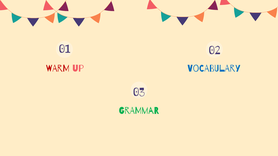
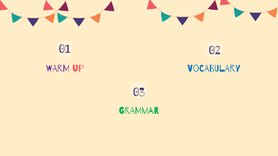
WARM colour: red -> purple (58, 69)
